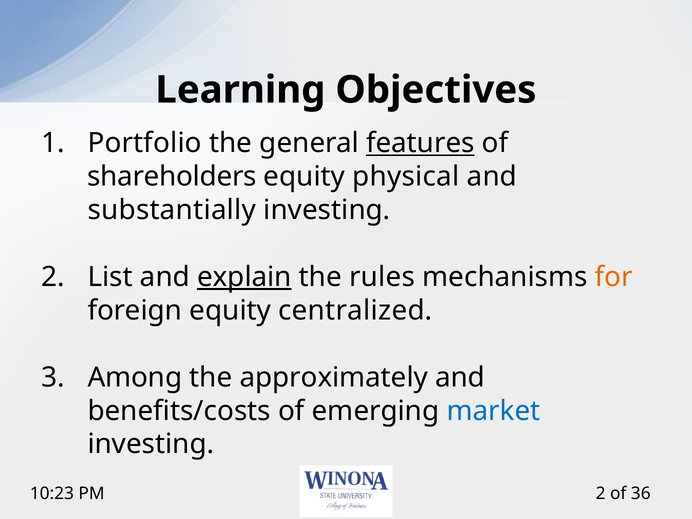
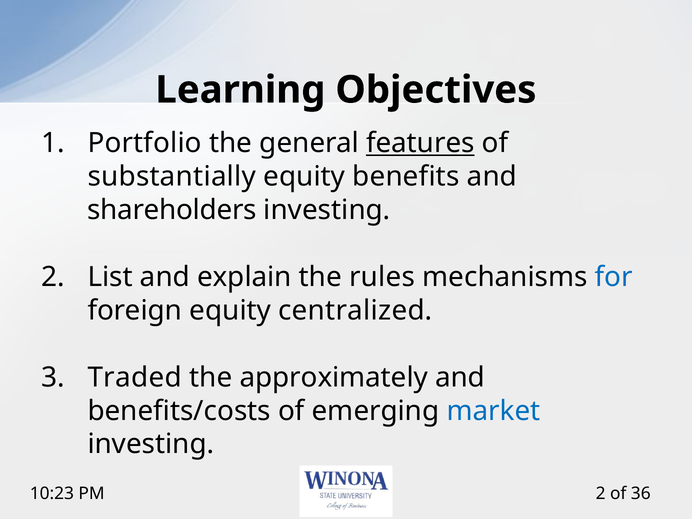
shareholders: shareholders -> substantially (172, 177)
physical: physical -> benefits (406, 177)
substantially: substantially -> shareholders (172, 210)
explain underline: present -> none (244, 277)
for colour: orange -> blue (614, 277)
Among: Among -> Traded (135, 377)
